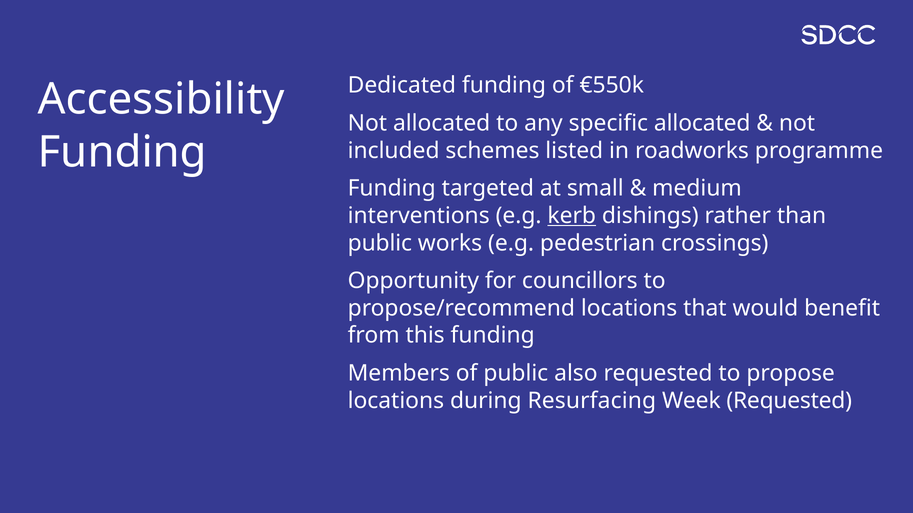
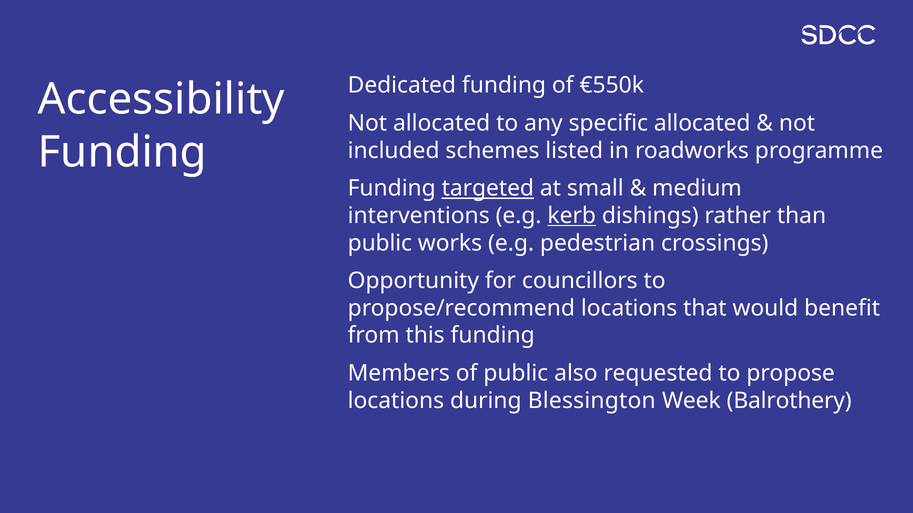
targeted underline: none -> present (488, 188)
Resurfacing: Resurfacing -> Blessington (592, 401)
Week Requested: Requested -> Balrothery (789, 401)
